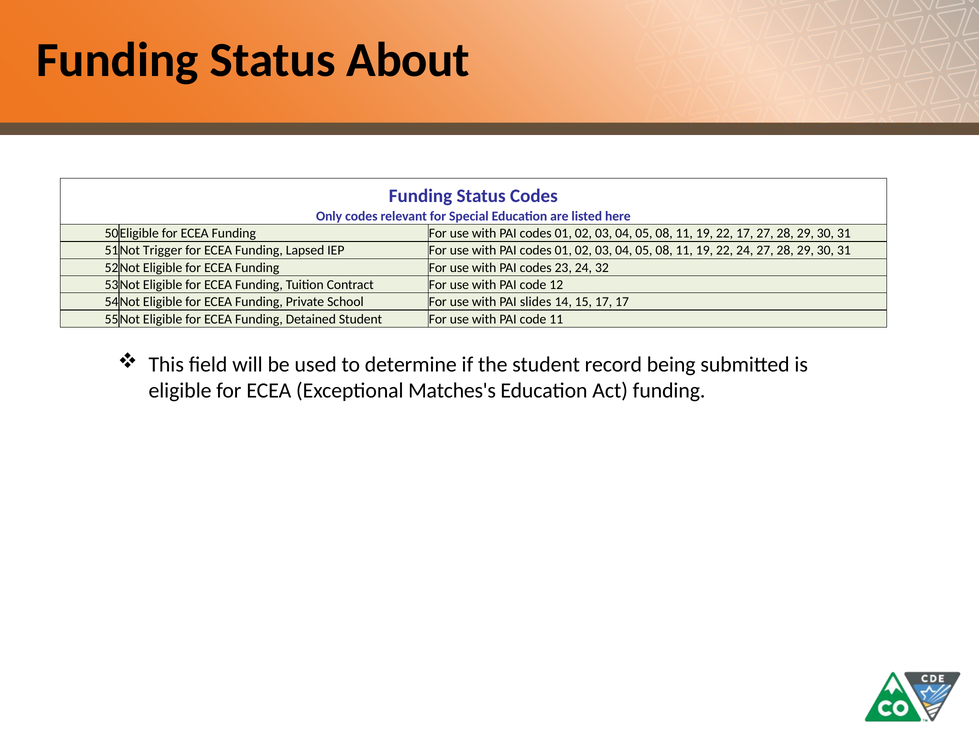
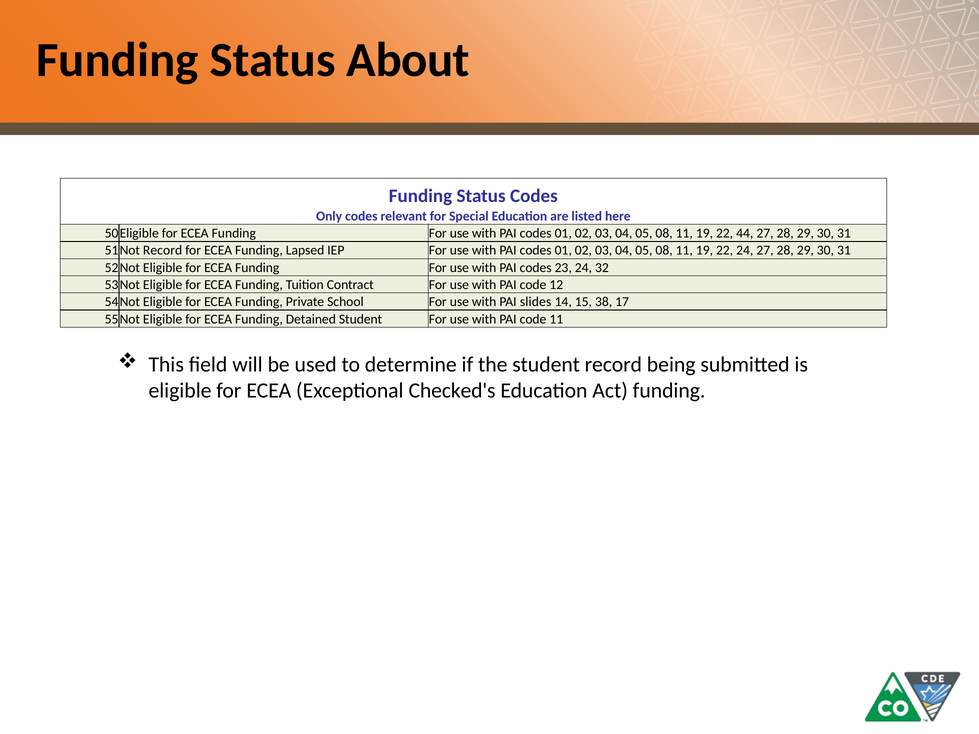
22 17: 17 -> 44 (745, 233)
Trigger: Trigger -> Record (163, 251)
15 17: 17 -> 38 (604, 302)
Matches's: Matches's -> Checked's (452, 391)
